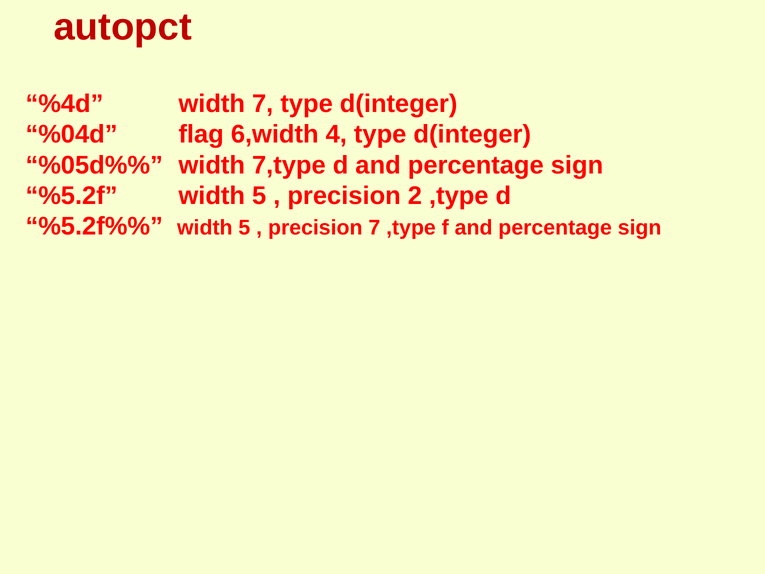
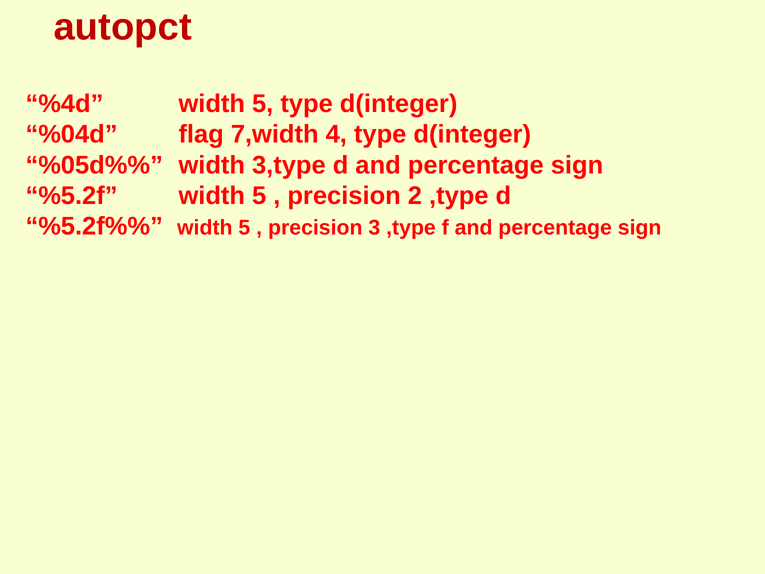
%4d width 7: 7 -> 5 (263, 104)
6,width: 6,width -> 7,width (275, 134)
7,type: 7,type -> 3,type (289, 165)
precision 7: 7 -> 3 (374, 228)
